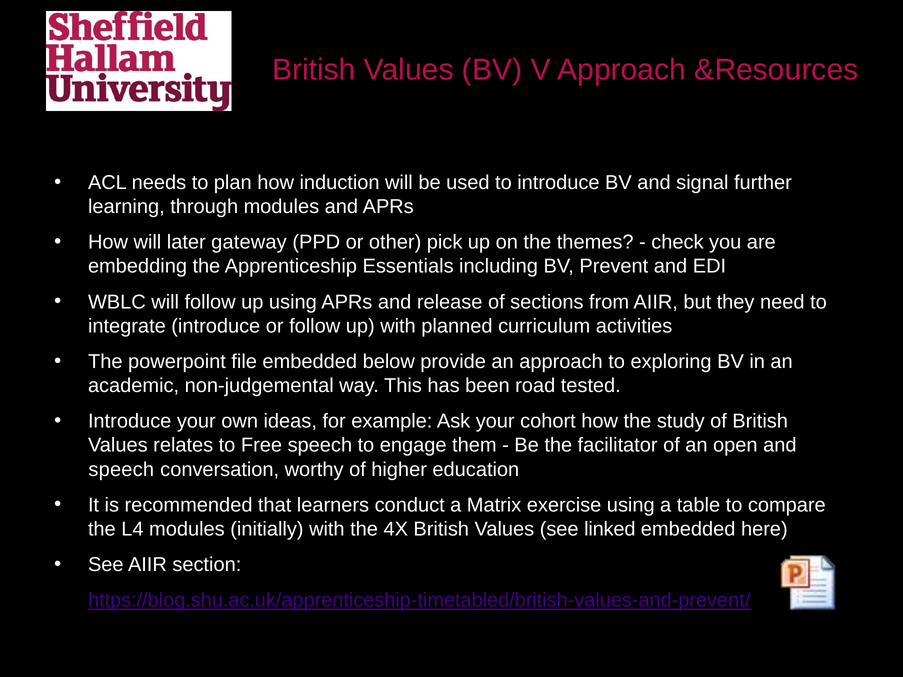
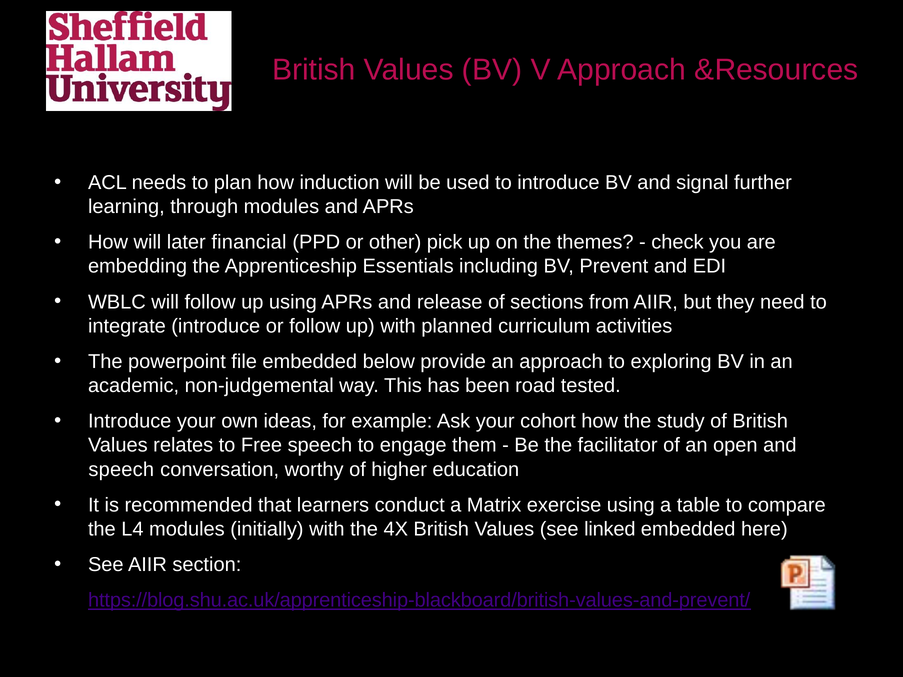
gateway: gateway -> financial (249, 242)
https://blog.shu.ac.uk/apprenticeship-timetabled/british-values-and-prevent/: https://blog.shu.ac.uk/apprenticeship-timetabled/british-values-and-prevent/ -> https://blog.shu.ac.uk/apprenticeship-blackboard/british-values-and-prevent/ (419, 601)
